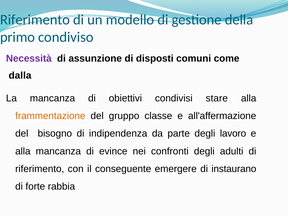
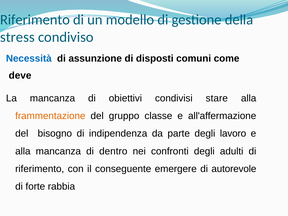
primo: primo -> stress (17, 37)
Necessità colour: purple -> blue (29, 59)
dalla: dalla -> deve (20, 75)
evince: evince -> dentro (113, 151)
instaurano: instaurano -> autorevole (234, 169)
